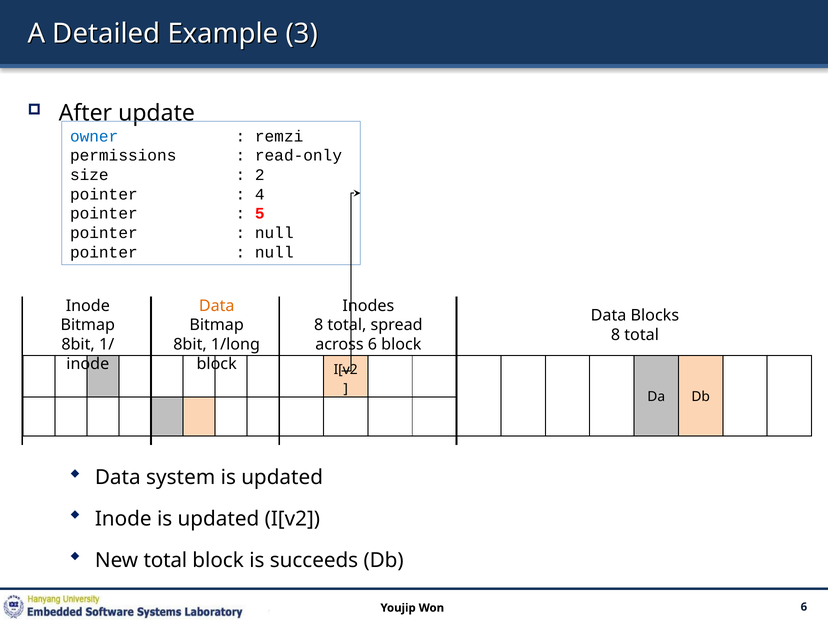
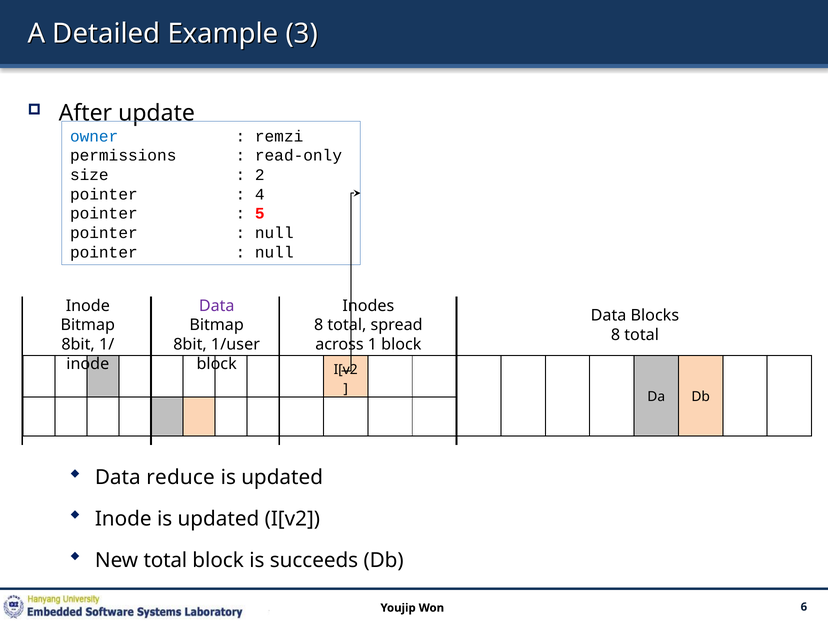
Data colour: orange -> purple (217, 306)
1/long: 1/long -> 1/user (235, 344)
across 6: 6 -> 1 (372, 344)
system: system -> reduce (181, 478)
